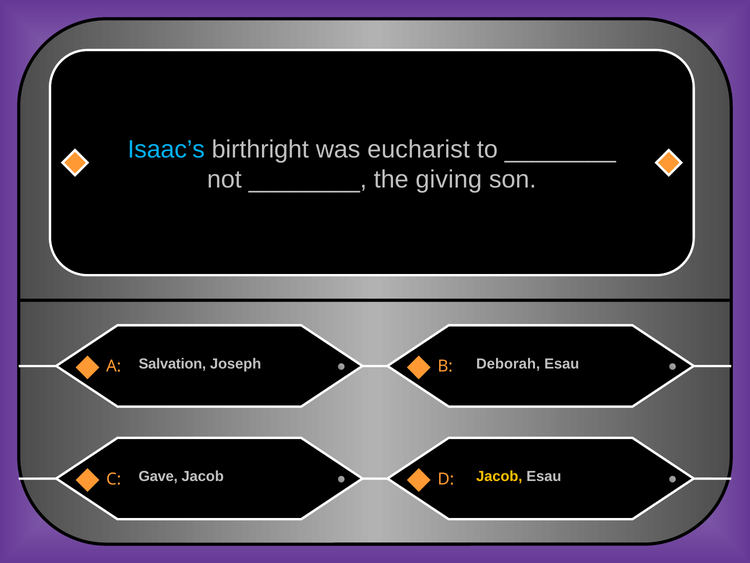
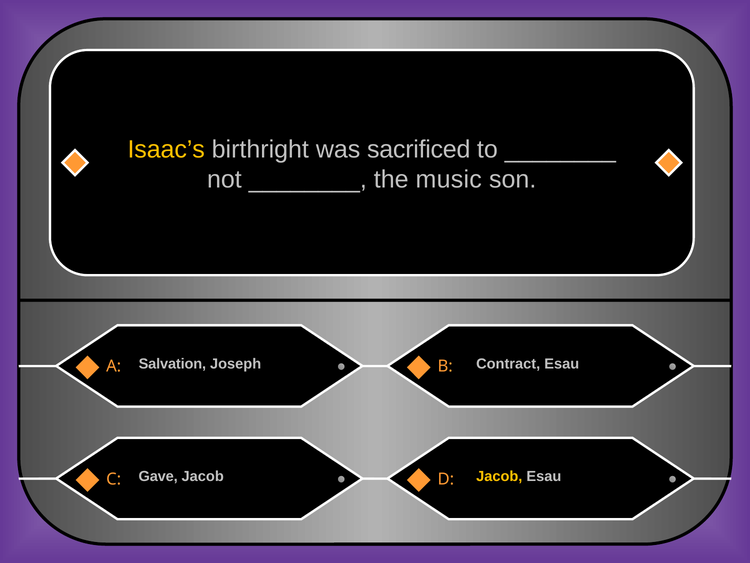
Isaac’s colour: light blue -> yellow (166, 149)
eucharist: eucharist -> sacrificed (419, 149)
giving: giving -> music (449, 179)
Deborah: Deborah -> Contract (508, 363)
